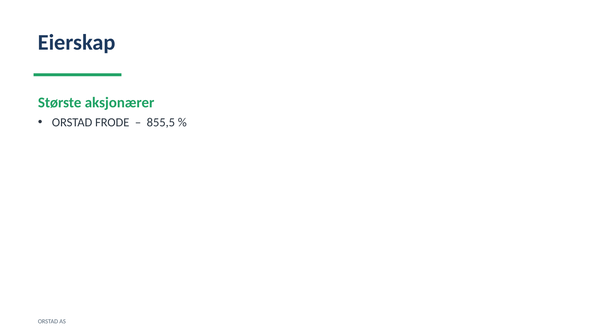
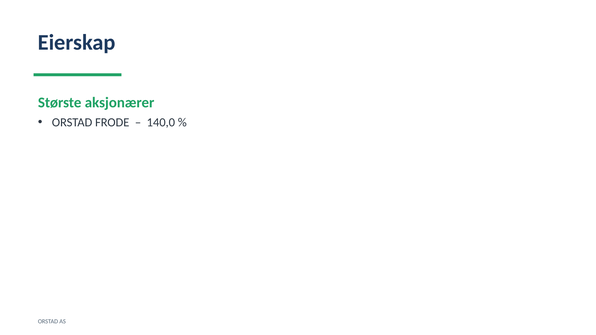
855,5: 855,5 -> 140,0 (161, 123)
